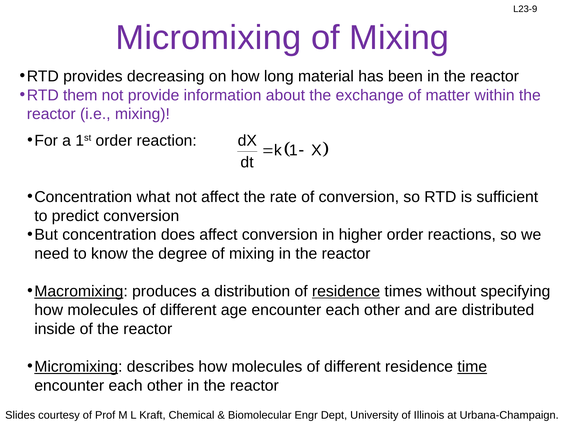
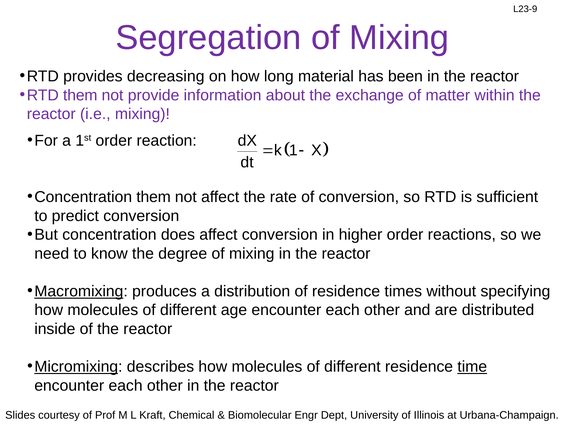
Micromixing: Micromixing -> Segregation (208, 38)
Concentration what: what -> them (154, 197)
residence underline: present -> none (346, 291)
